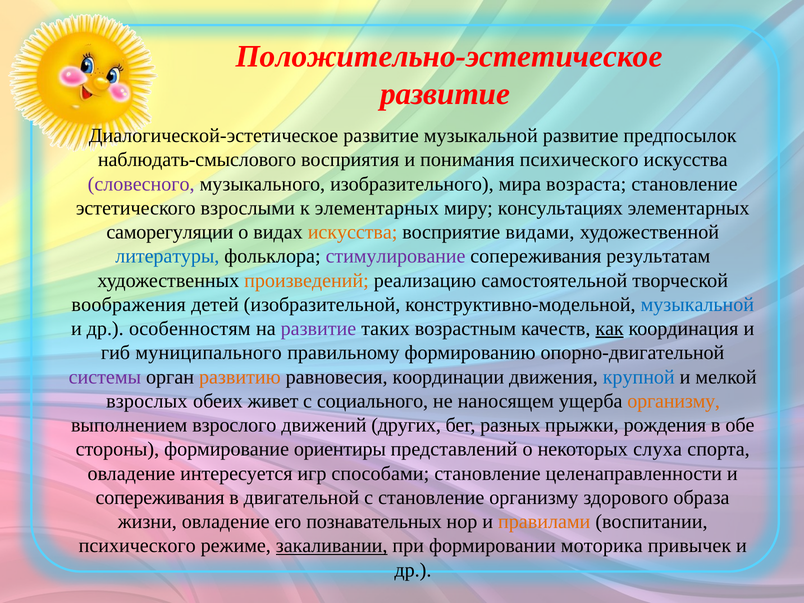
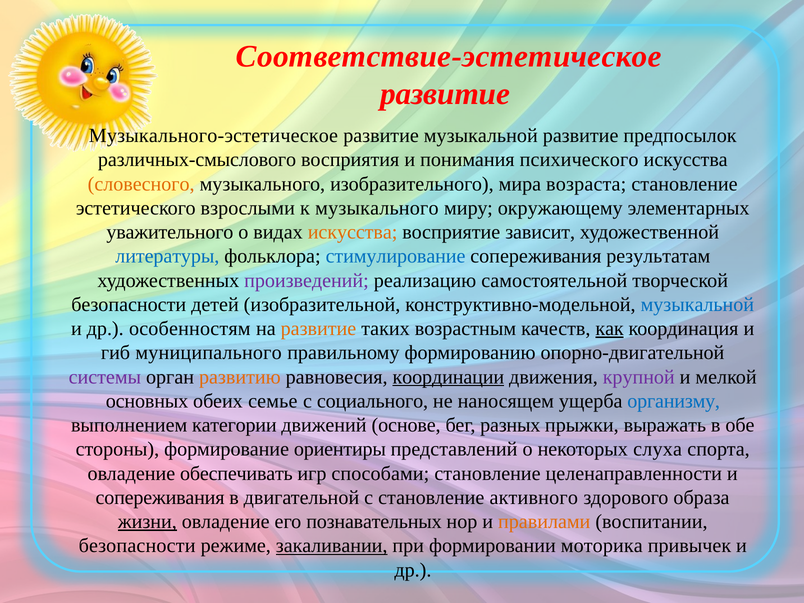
Положительно-эстетическое: Положительно-эстетическое -> Соответствие-эстетическое (449, 56)
Диалогической-эстетическое: Диалогической-эстетическое -> Музыкального-эстетическое (213, 136)
наблюдать-смыслового: наблюдать-смыслового -> различных-смыслового (197, 160)
словесного colour: purple -> orange (141, 184)
к элементарных: элементарных -> музыкального (377, 208)
консультациях: консультациях -> окружающему (560, 208)
саморегуляции: саморегуляции -> уважительного (170, 232)
видами: видами -> зависит (540, 232)
стимулирование colour: purple -> blue (396, 256)
произведений colour: orange -> purple (306, 280)
воображения: воображения -> безопасности (129, 305)
развитие colour: purple -> orange (318, 329)
координации underline: none -> present (448, 377)
крупной colour: blue -> purple (639, 377)
взрослых: взрослых -> основных (147, 401)
живет: живет -> семье (273, 401)
организму colour: orange -> blue (674, 401)
взрослого: взрослого -> категории (234, 425)
других: других -> основе (406, 425)
рождения: рождения -> выражать (665, 425)
интересуется: интересуется -> обеспечивать (236, 473)
становление организму: организму -> активного (534, 498)
жизни underline: none -> present (147, 522)
психического: психического -> безопасности (137, 546)
